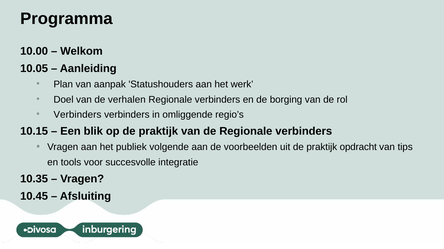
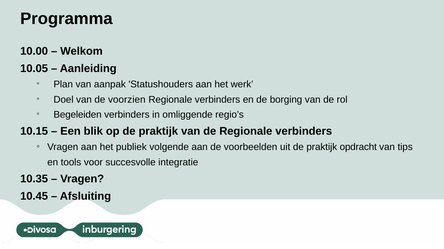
verhalen: verhalen -> voorzien (127, 100)
Verbinders: Verbinders -> Begeleiden (78, 115)
